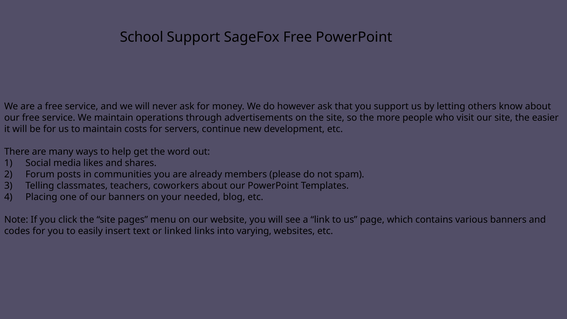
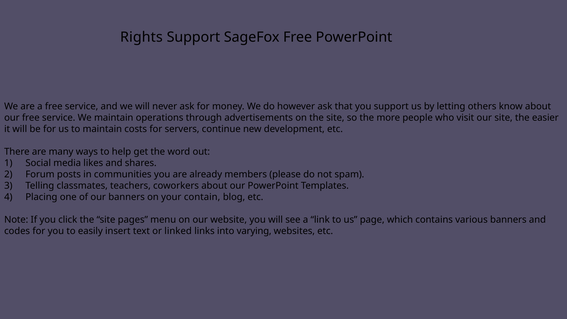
School: School -> Rights (141, 37)
needed: needed -> contain (202, 197)
